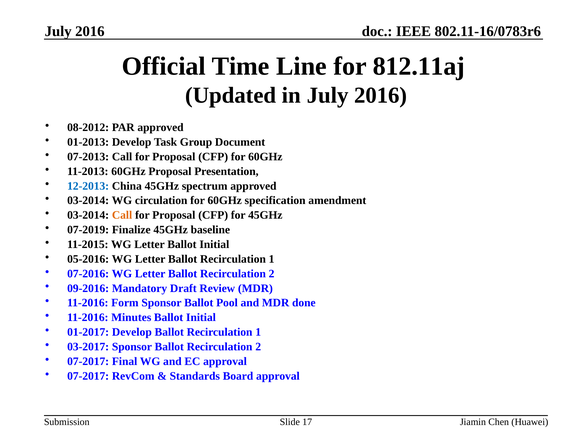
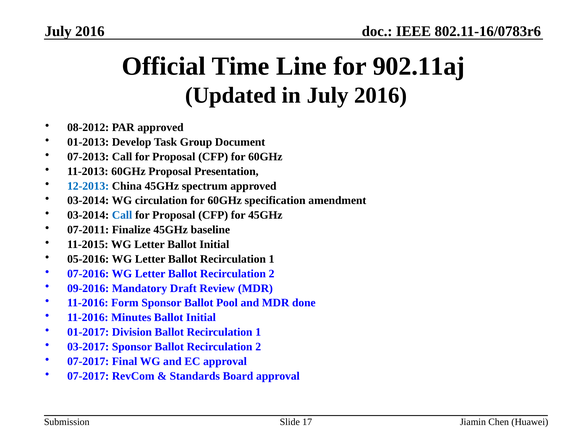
812.11aj: 812.11aj -> 902.11aj (419, 66)
Call colour: orange -> blue (122, 215)
07-2019: 07-2019 -> 07-2011 (88, 230)
01-2017 Develop: Develop -> Division (132, 332)
